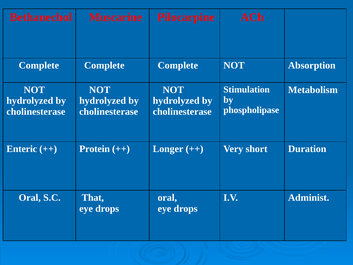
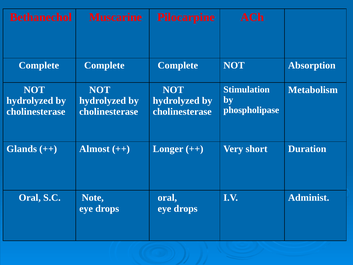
Enteric: Enteric -> Glands (22, 149)
Protein: Protein -> Almost (94, 149)
That: That -> Note (93, 197)
